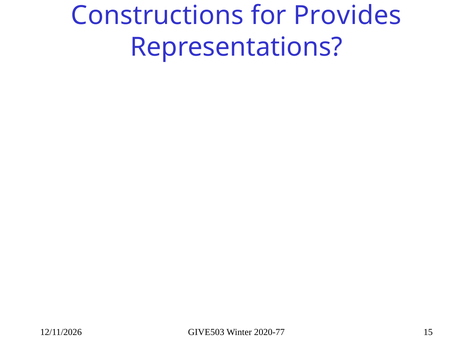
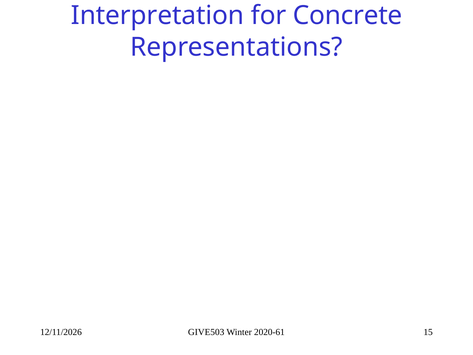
Constructions: Constructions -> Interpretation (158, 16)
Provides: Provides -> Concrete (348, 16)
2020-77: 2020-77 -> 2020-61 (269, 332)
